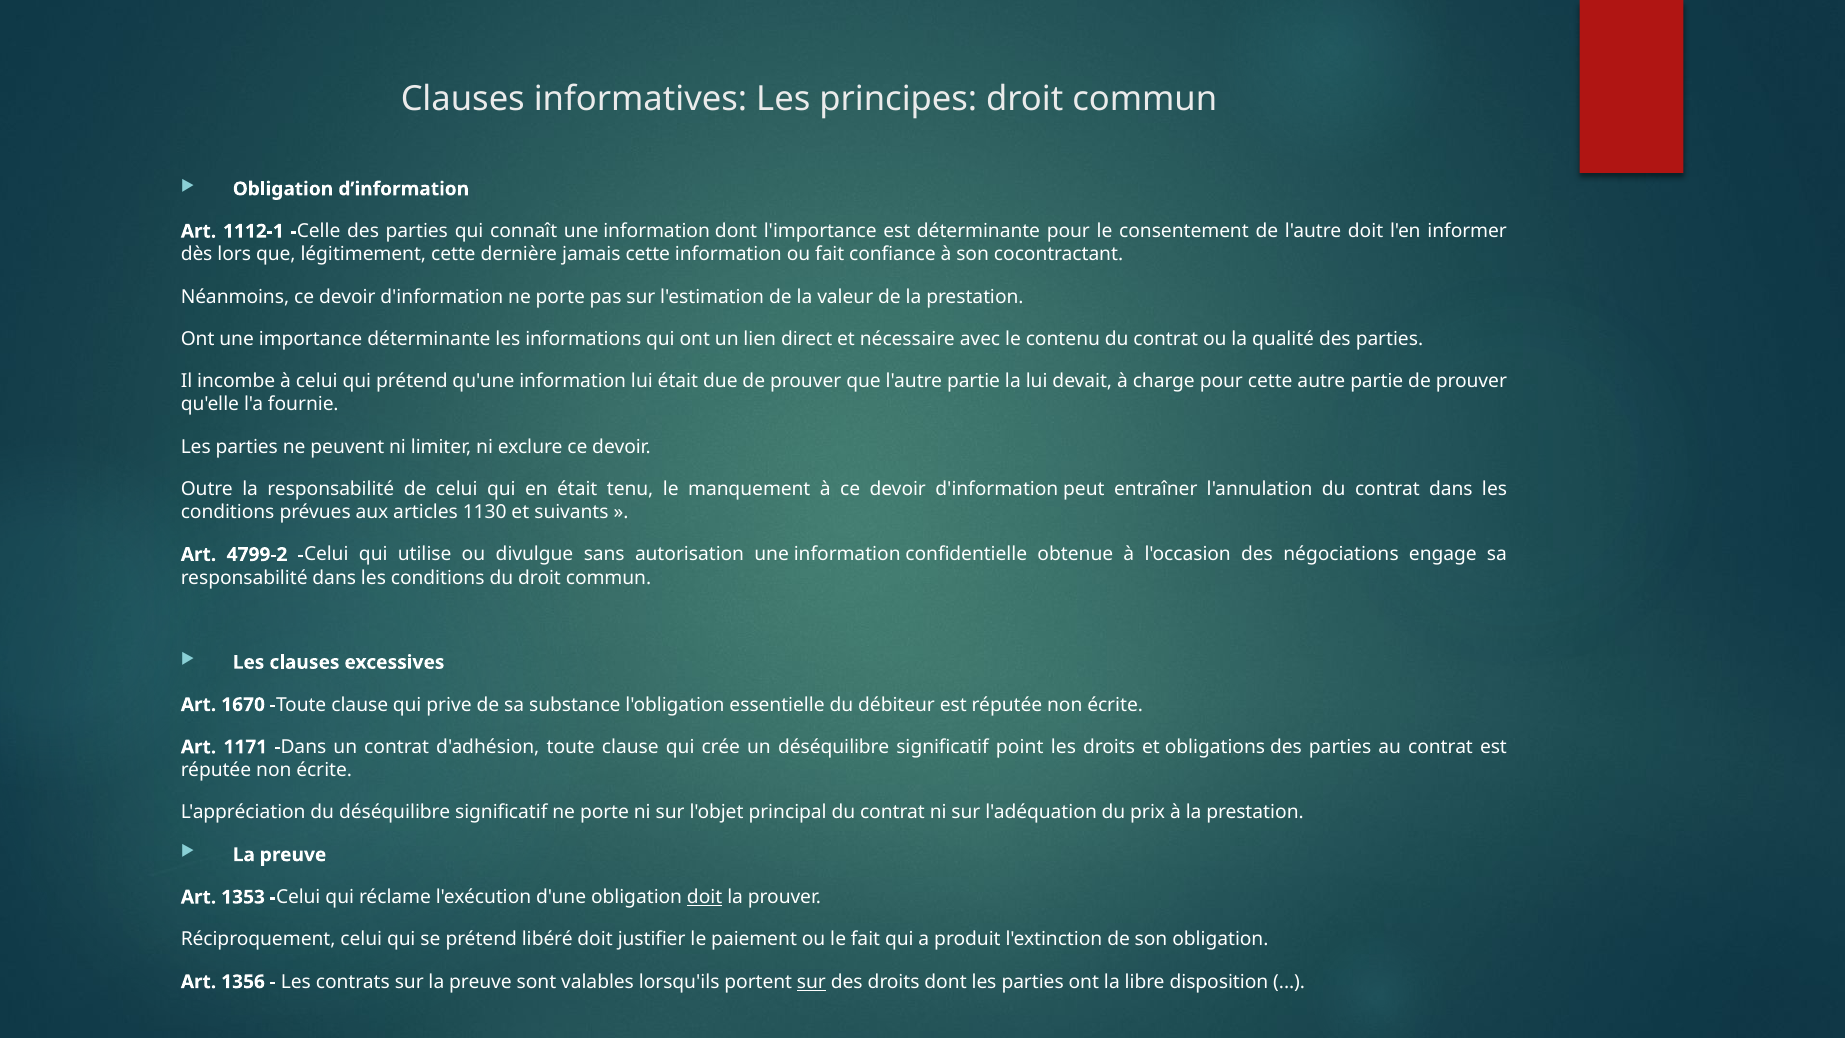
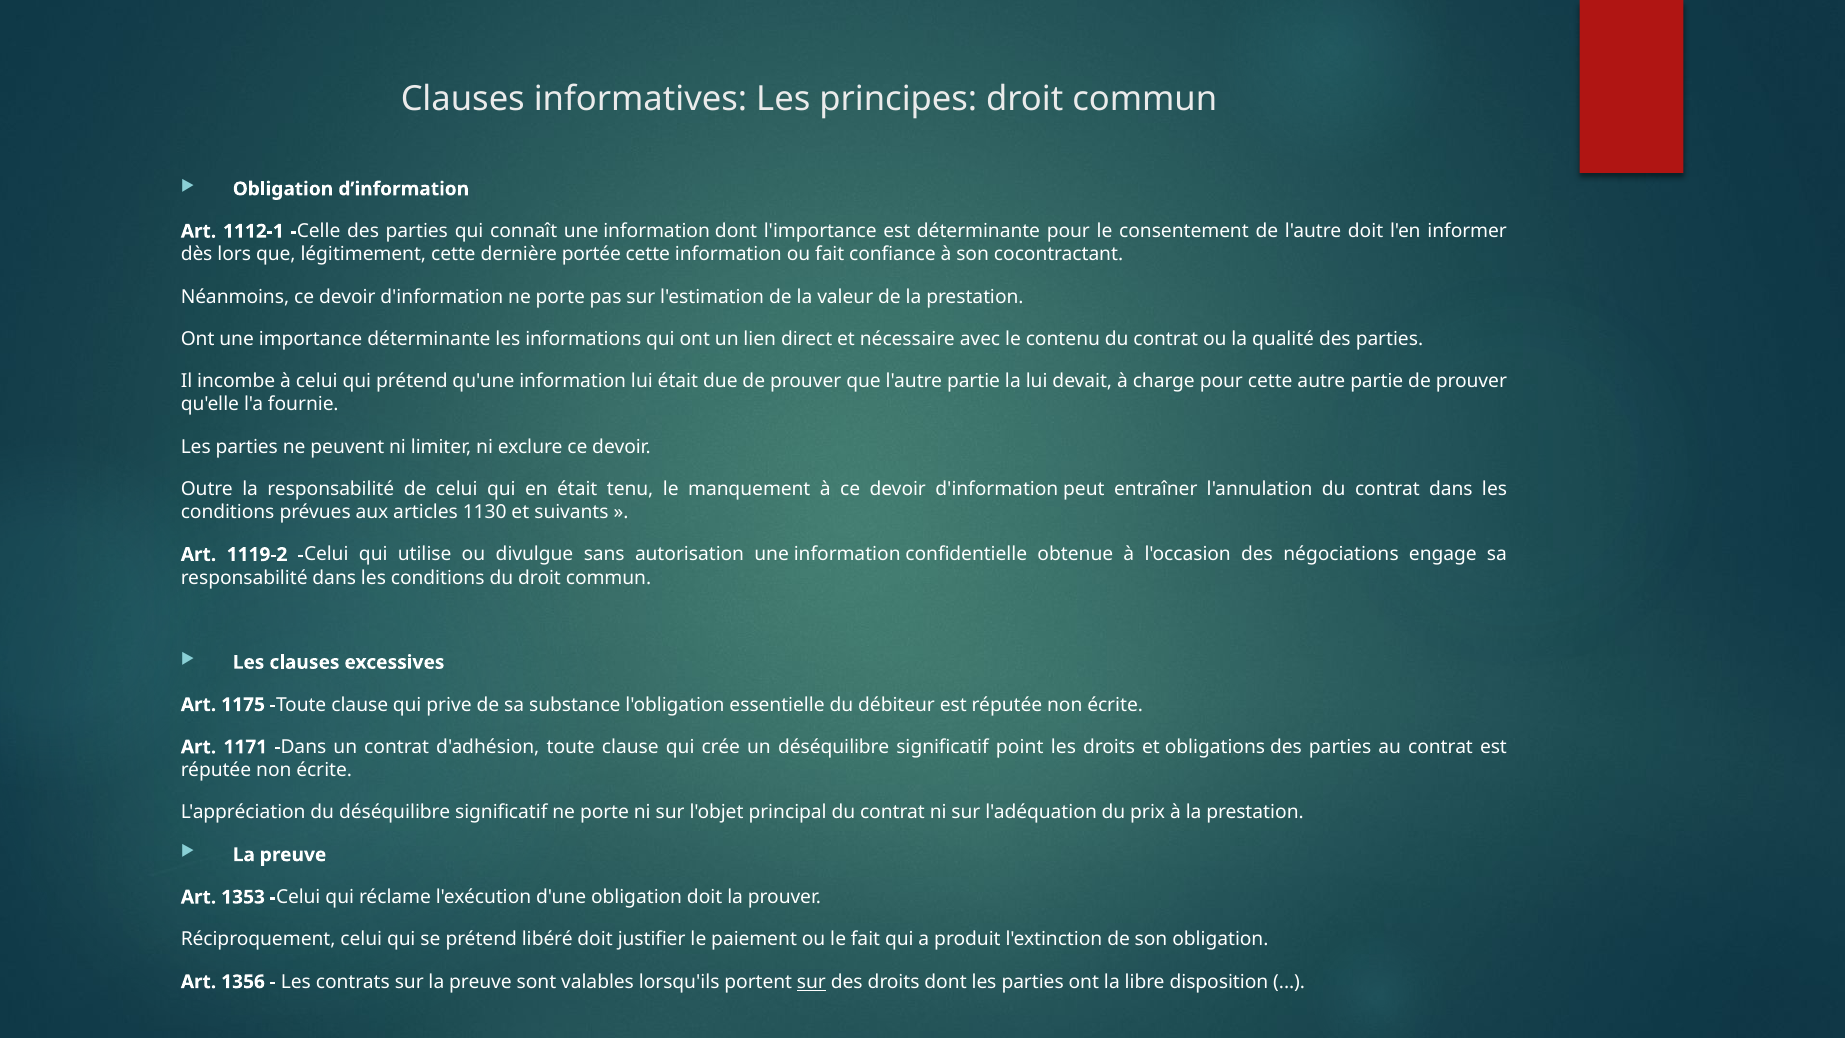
jamais: jamais -> portée (591, 254)
4799-2: 4799-2 -> 1119-2 (257, 555)
1670: 1670 -> 1175 (243, 705)
doit underline: present -> none (705, 897)
